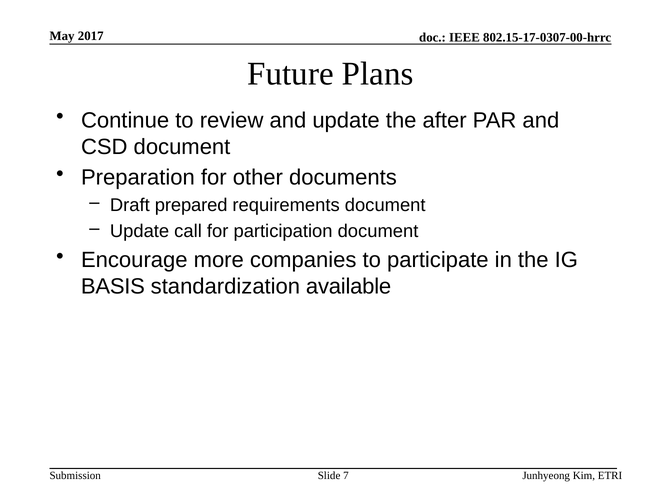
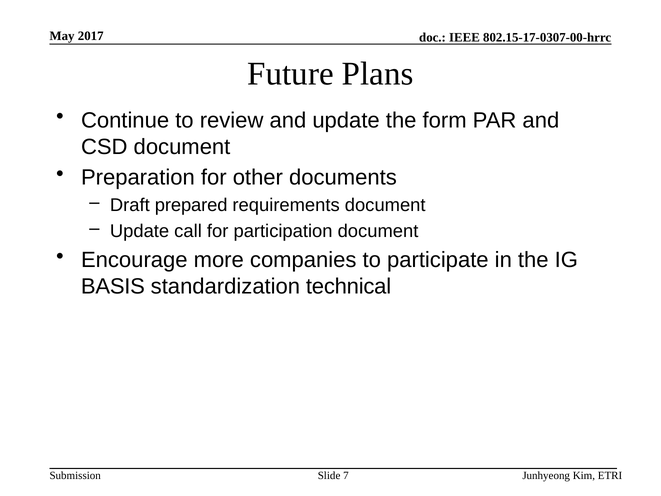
after: after -> form (445, 120)
available: available -> technical (349, 286)
